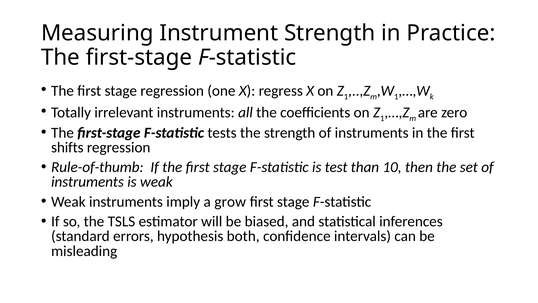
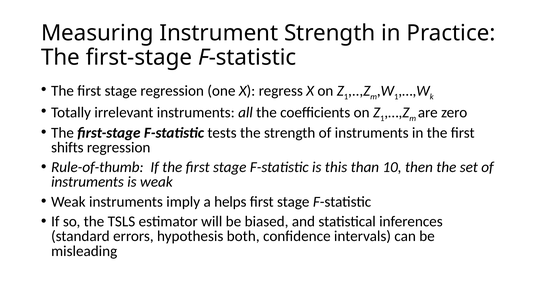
test: test -> this (336, 167)
grow: grow -> helps (230, 202)
